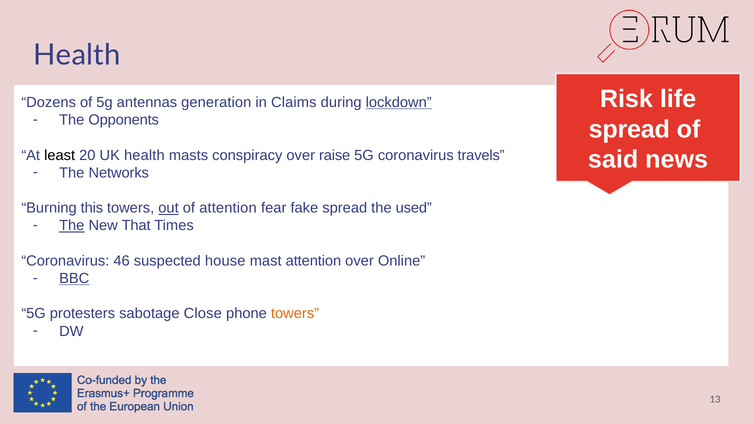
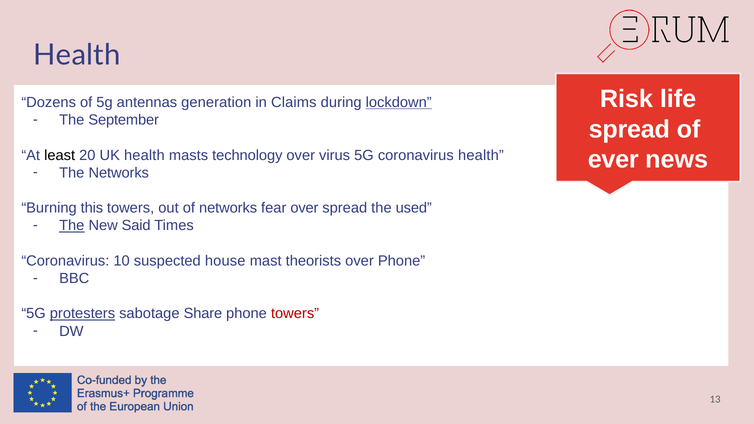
Opponents: Opponents -> September (124, 120)
said: said -> ever (613, 159)
conspiracy: conspiracy -> technology (247, 155)
raise: raise -> virus (335, 155)
coronavirus travels: travels -> health (481, 155)
out underline: present -> none (169, 208)
of attention: attention -> networks (228, 208)
fear fake: fake -> over (304, 208)
That: That -> Said (136, 226)
46: 46 -> 10 (122, 261)
mast attention: attention -> theorists (313, 261)
over Online: Online -> Phone (402, 261)
BBC underline: present -> none (74, 279)
protesters underline: none -> present (82, 314)
Close: Close -> Share (203, 314)
towers colour: orange -> red (295, 314)
